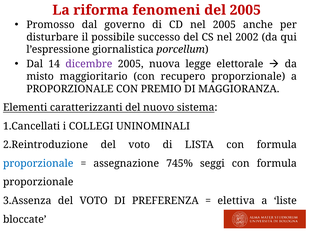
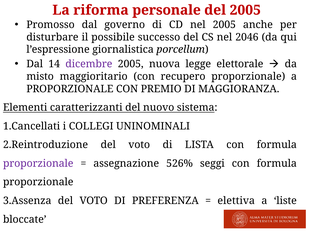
fenomeni: fenomeni -> personale (167, 10)
2002: 2002 -> 2046 (247, 37)
proporzionale colour: blue -> purple (38, 164)
745%: 745% -> 526% (180, 164)
